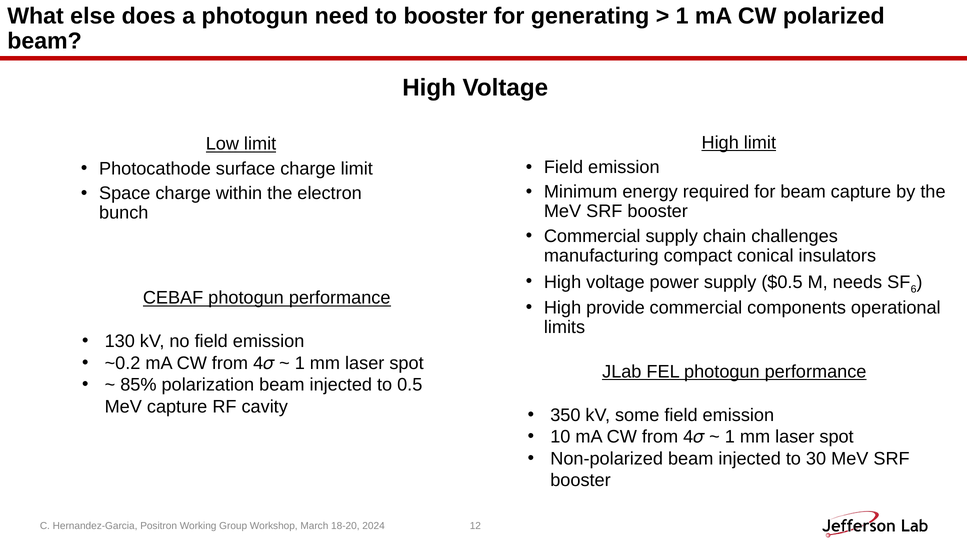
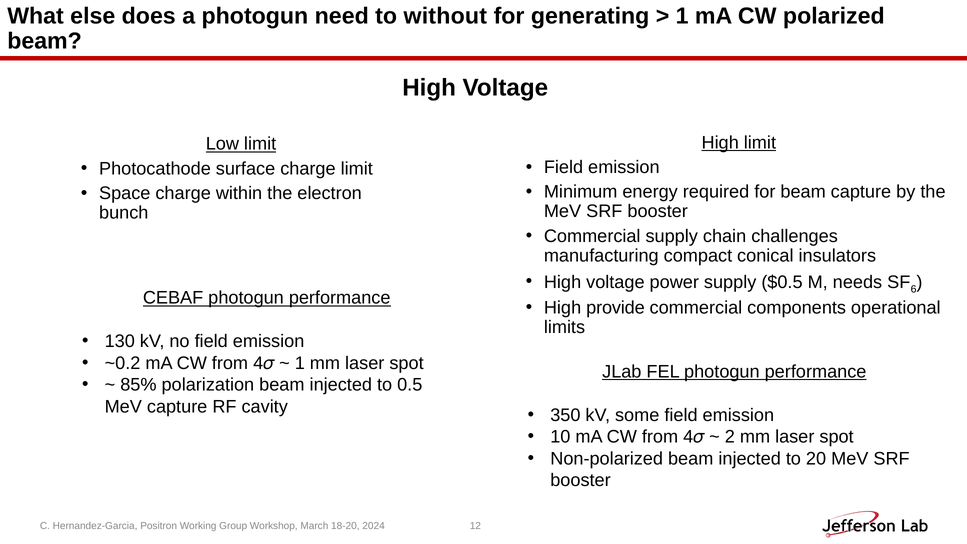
to booster: booster -> without (445, 16)
1: 1 -> 2 (730, 437)
30: 30 -> 20 (816, 459)
